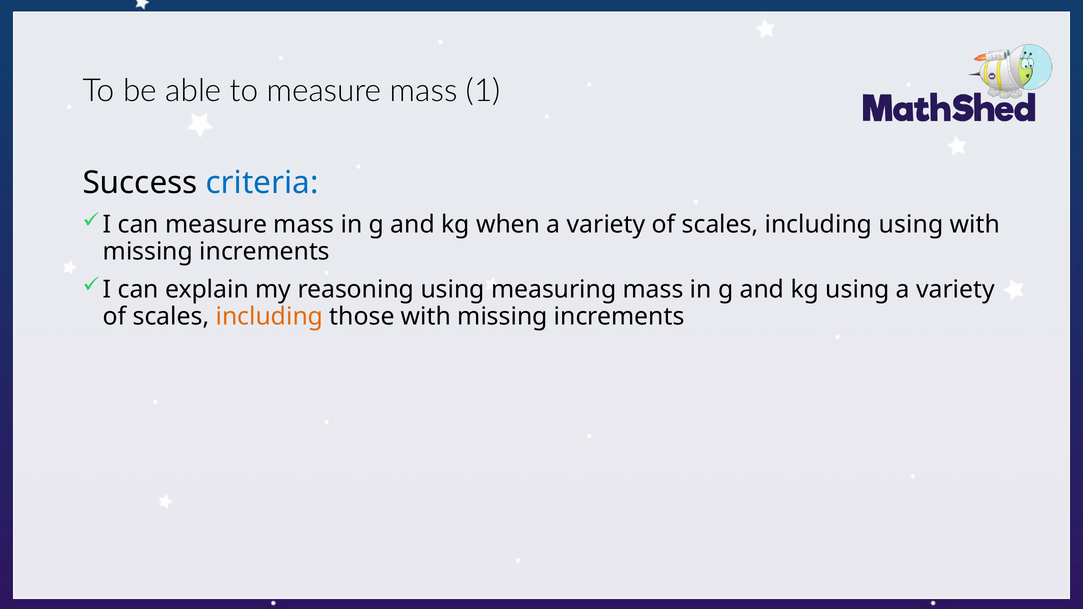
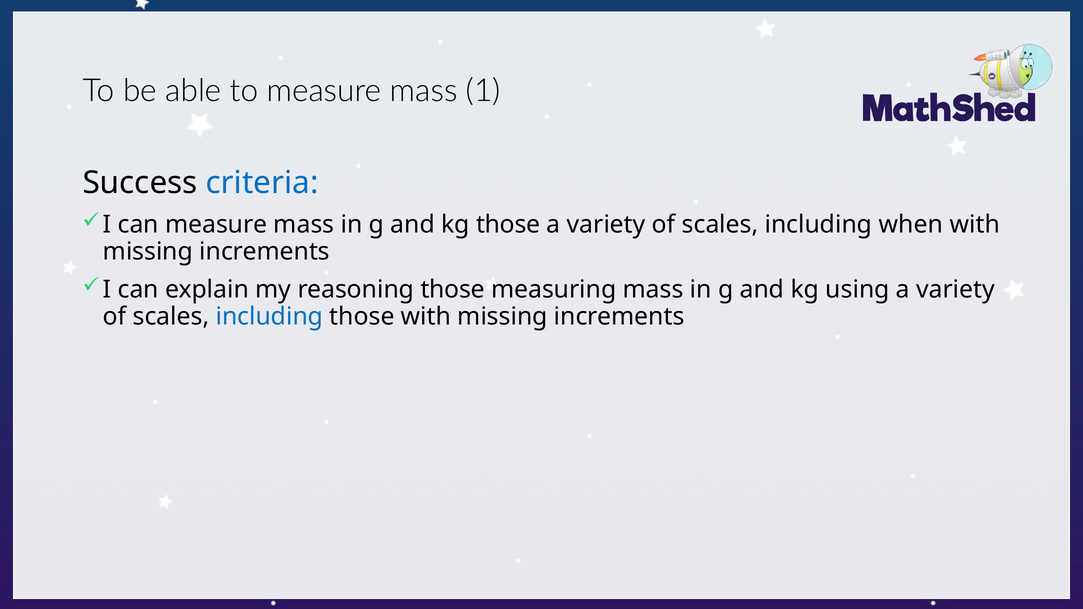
kg when: when -> those (508, 225)
including using: using -> when (911, 225)
reasoning using: using -> those (453, 290)
including colour: orange -> blue (269, 317)
